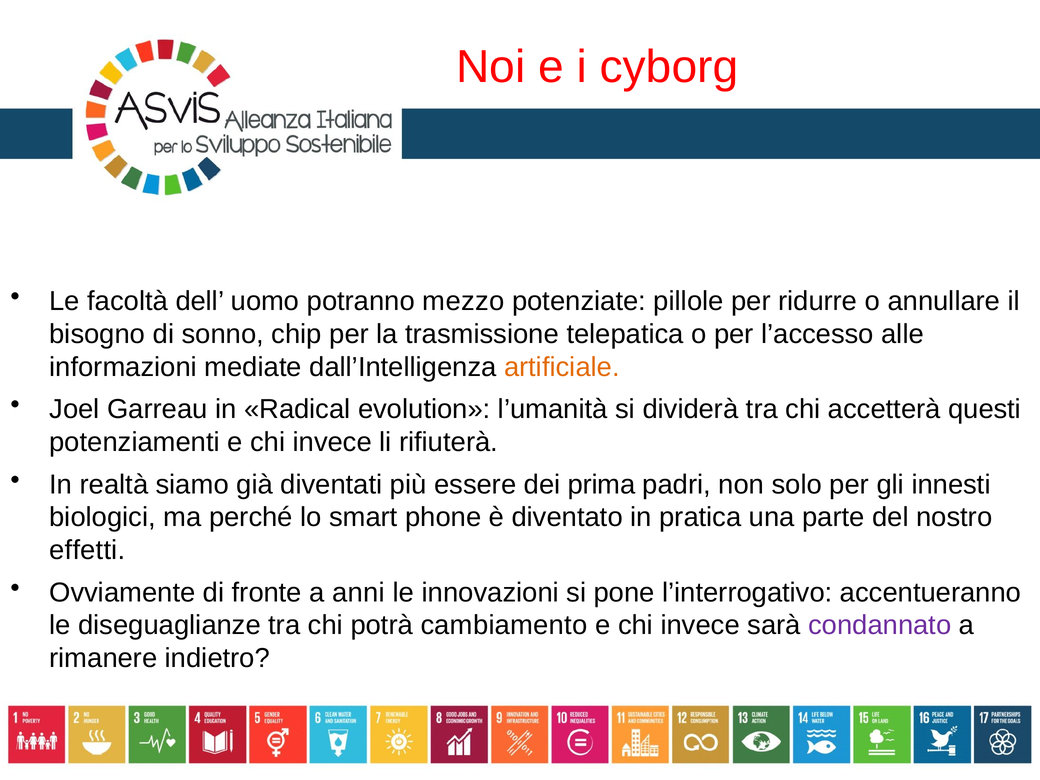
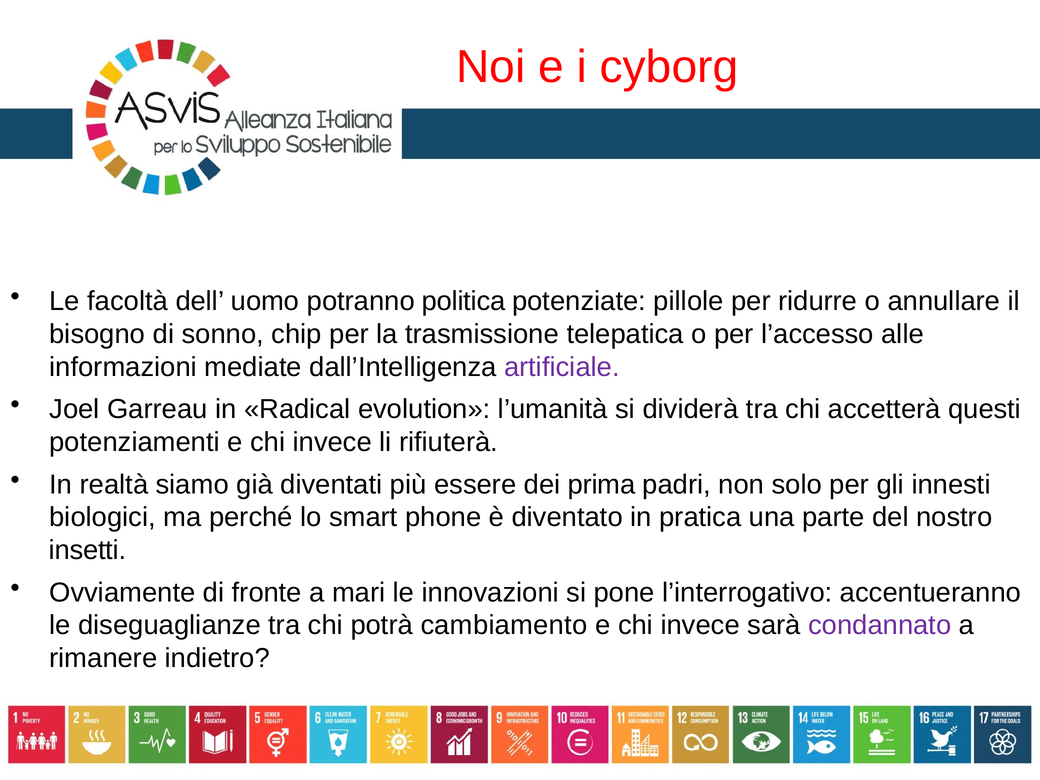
mezzo: mezzo -> politica (464, 301)
artificiale colour: orange -> purple (562, 367)
effetti: effetti -> insetti (88, 550)
anni: anni -> mari (359, 592)
